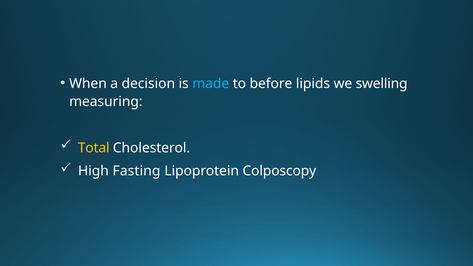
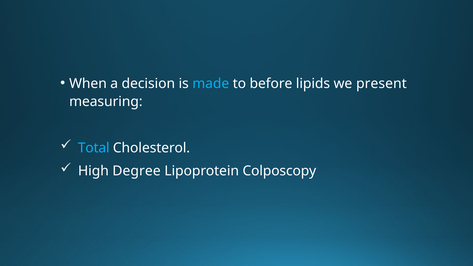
swelling: swelling -> present (381, 83)
Total colour: yellow -> light blue (94, 148)
Fasting: Fasting -> Degree (137, 171)
